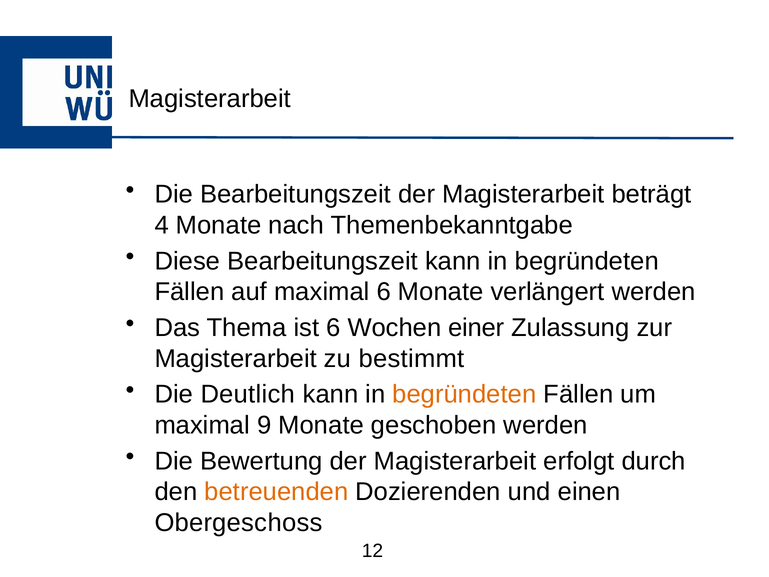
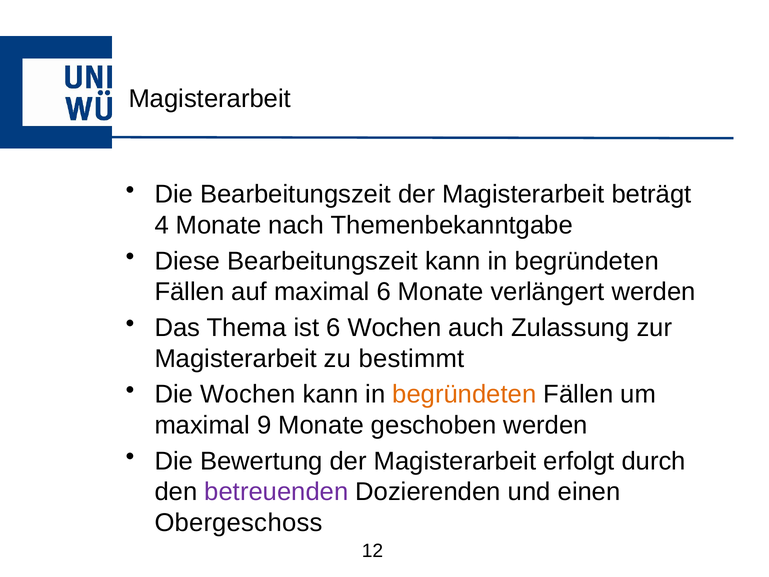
einer: einer -> auch (476, 328)
Die Deutlich: Deutlich -> Wochen (248, 394)
betreuenden colour: orange -> purple (276, 492)
